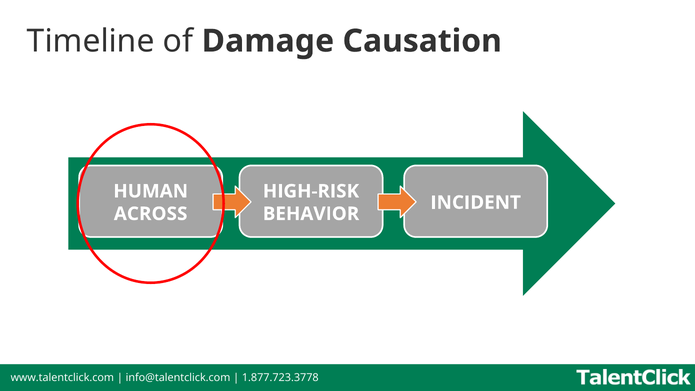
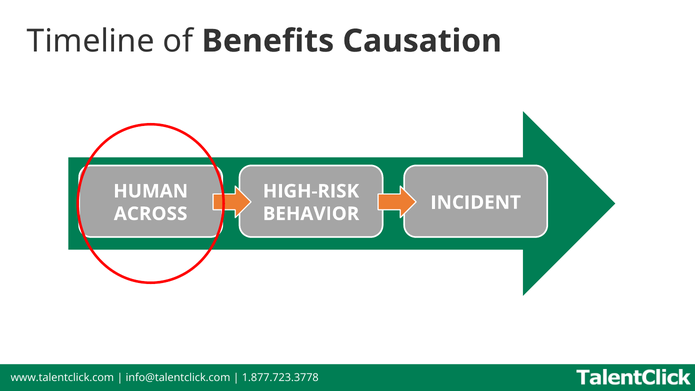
Damage: Damage -> Benefits (268, 41)
